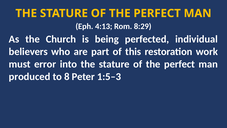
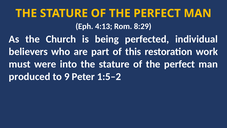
error: error -> were (45, 64)
8: 8 -> 9 (67, 76)
1:5–3: 1:5–3 -> 1:5–2 (109, 76)
